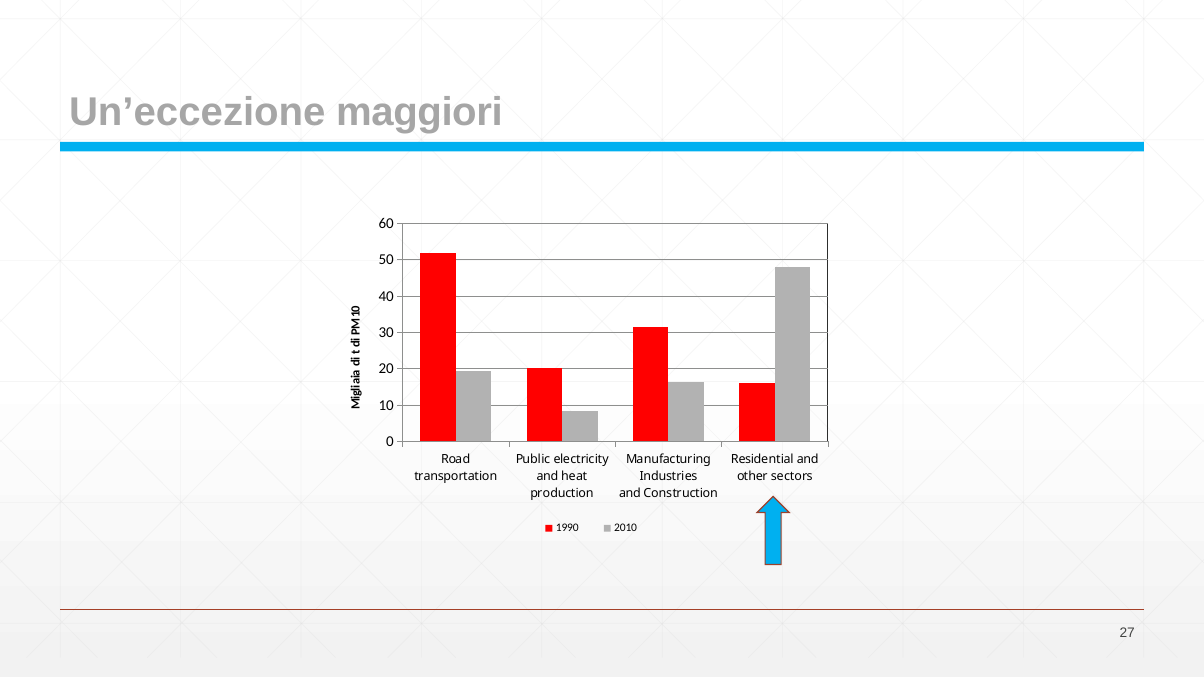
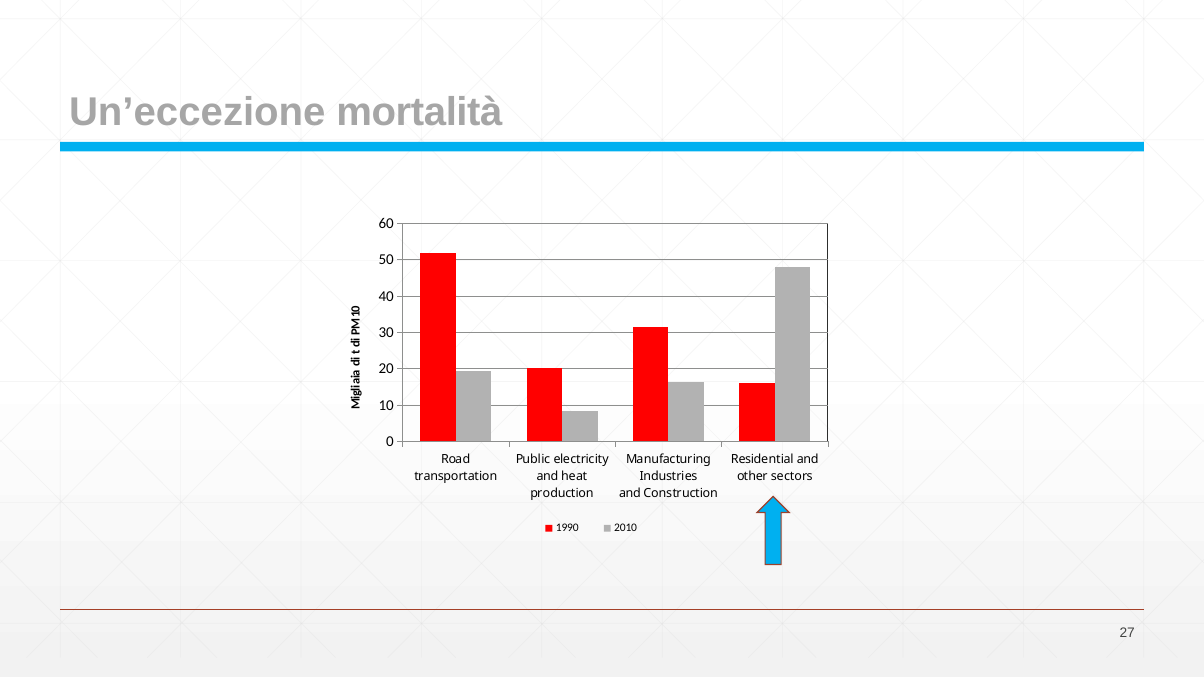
maggiori: maggiori -> mortalità (419, 113)
